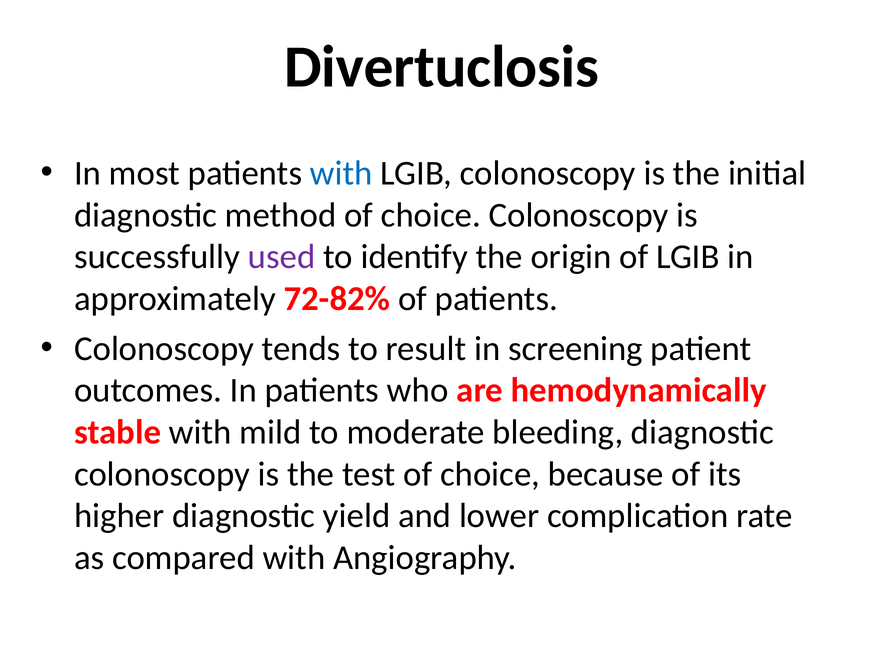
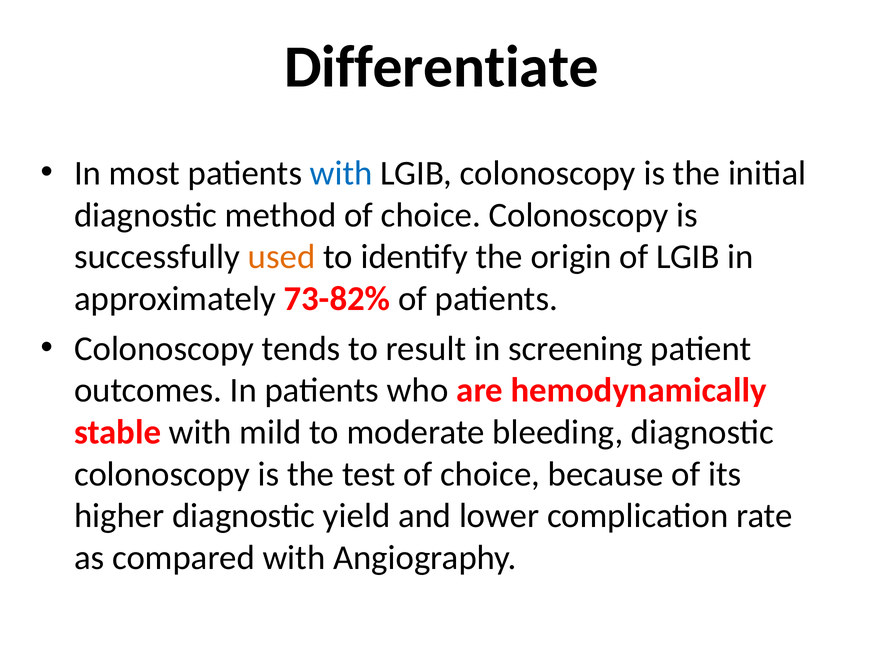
Divertuclosis: Divertuclosis -> Differentiate (441, 67)
used colour: purple -> orange (282, 257)
72-82%: 72-82% -> 73-82% (337, 298)
